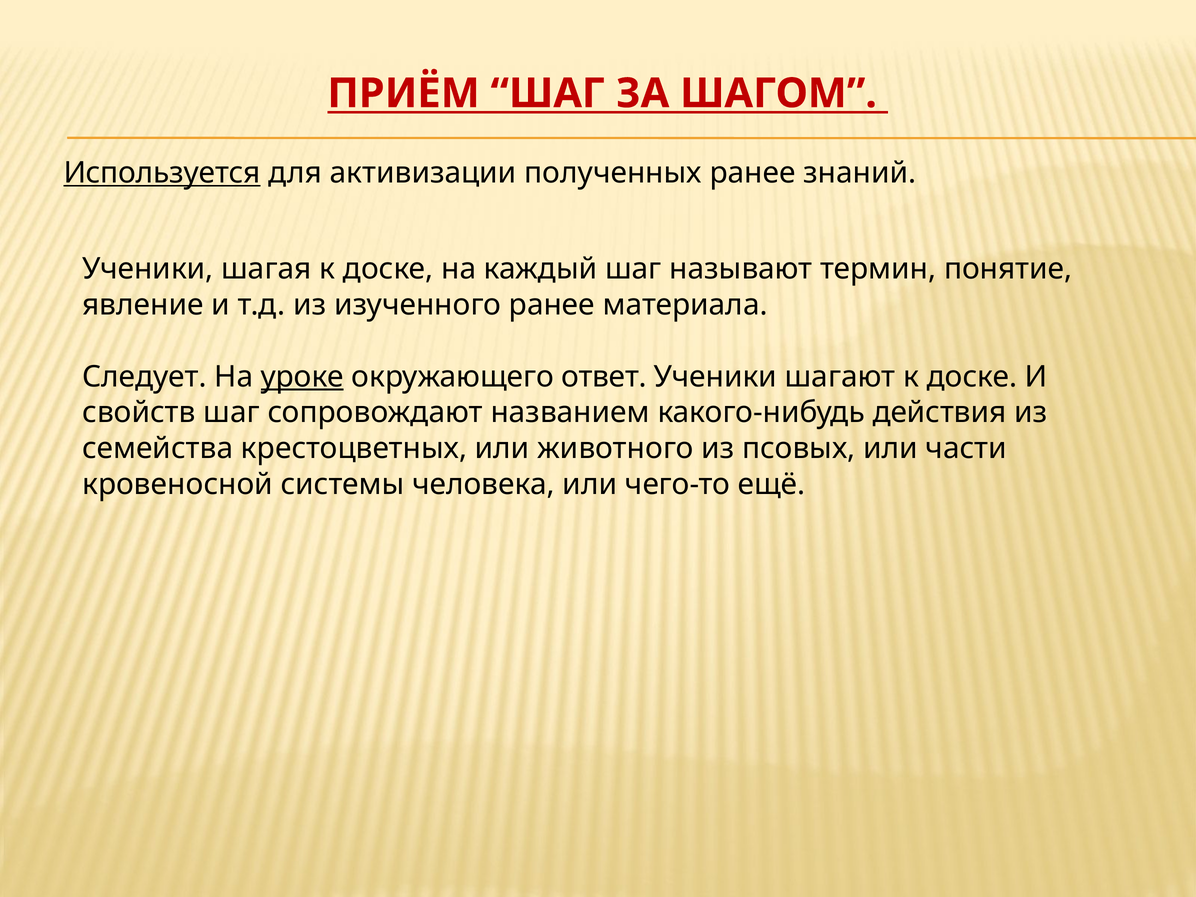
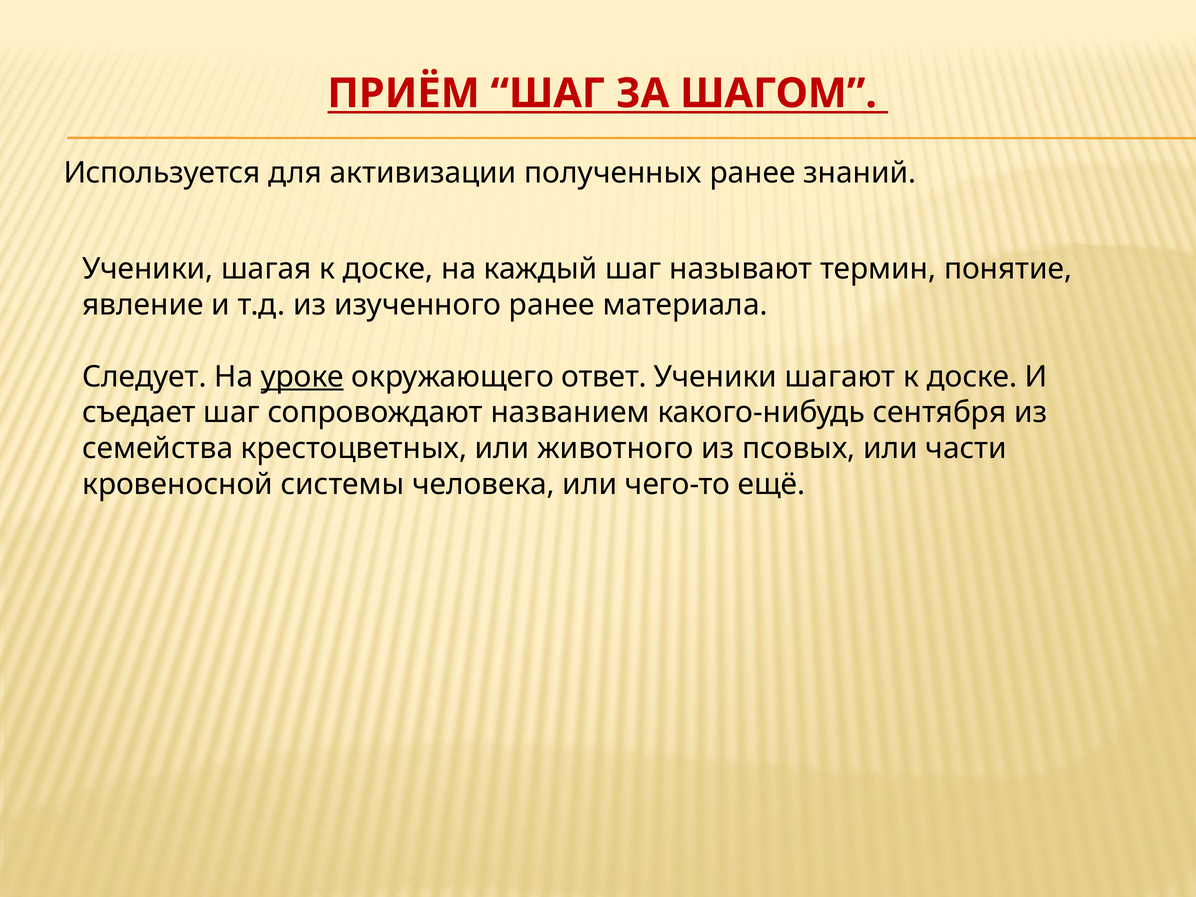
Используется underline: present -> none (162, 173)
свойств: свойств -> съедает (139, 413)
действия: действия -> сентября (939, 413)
